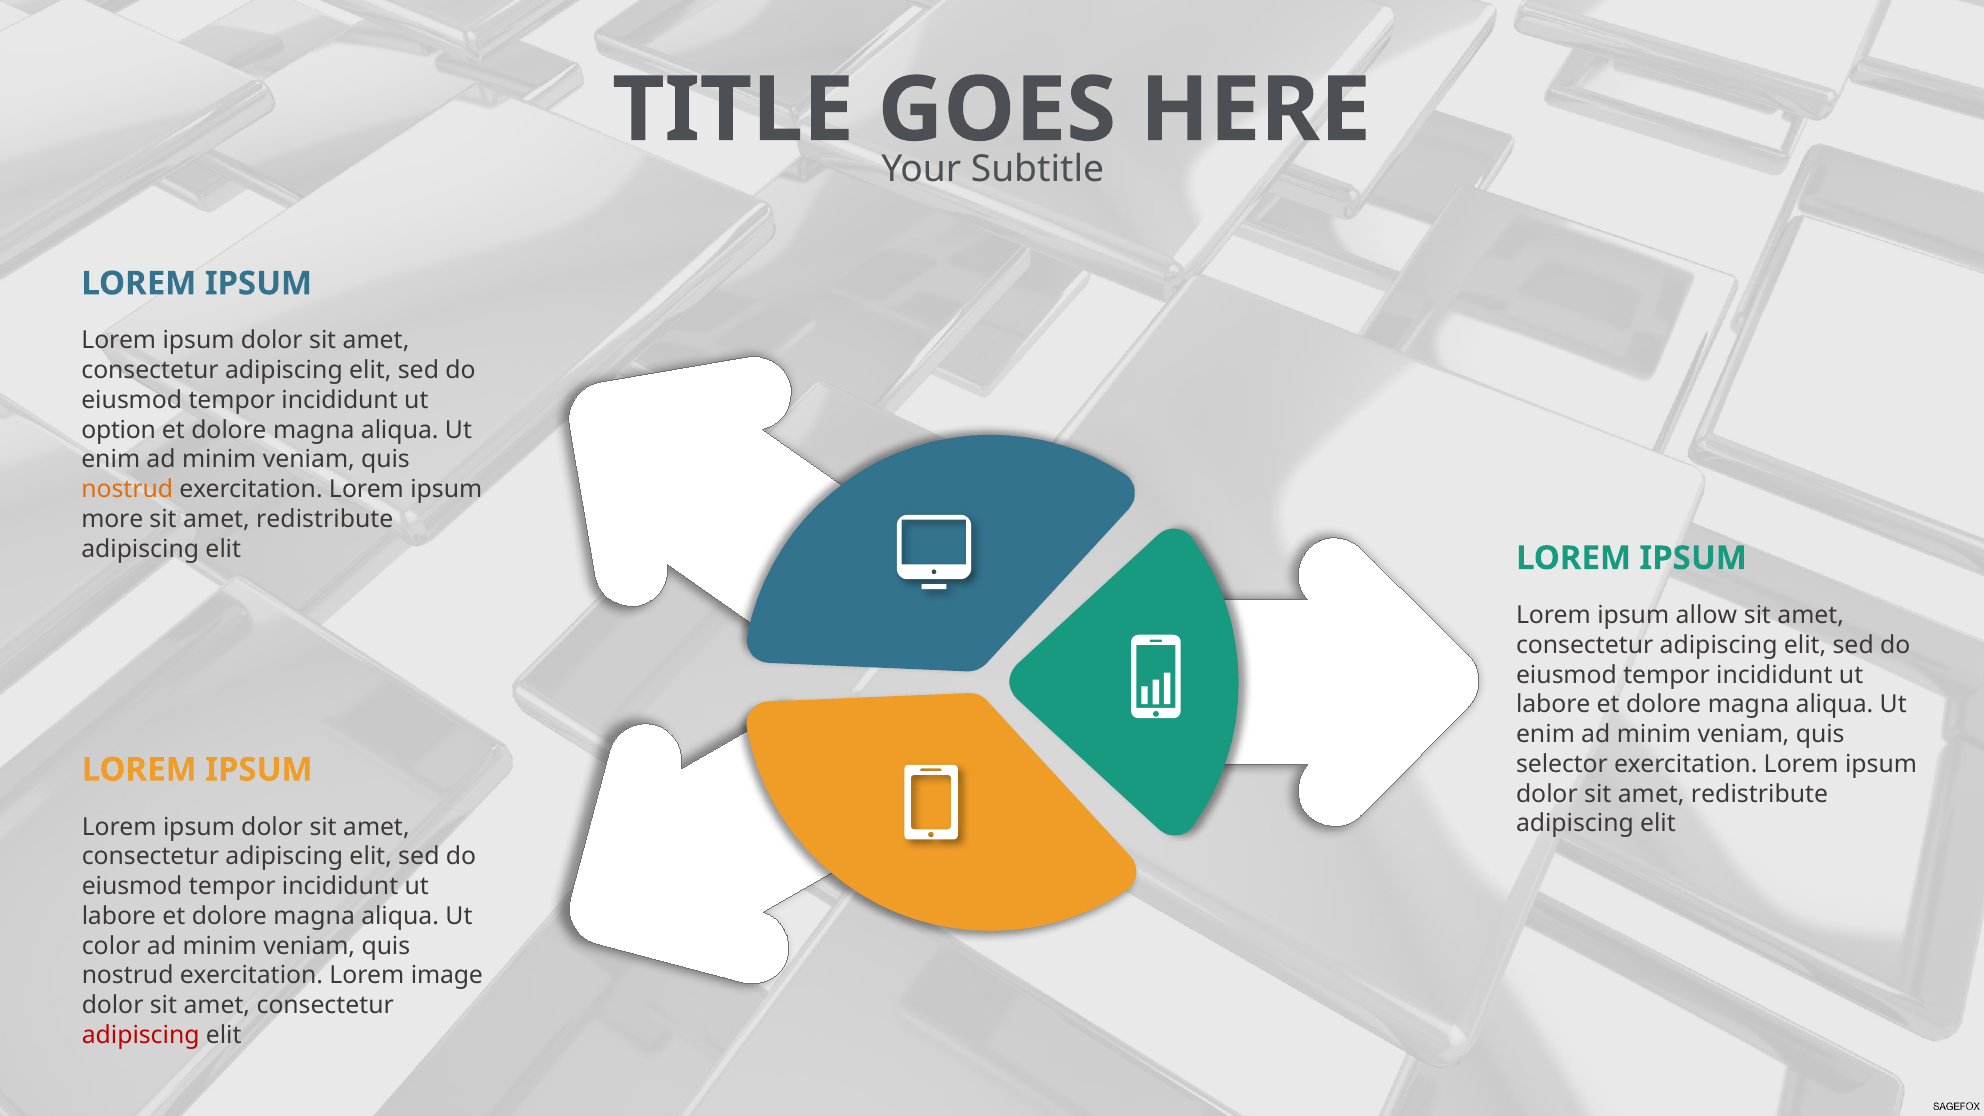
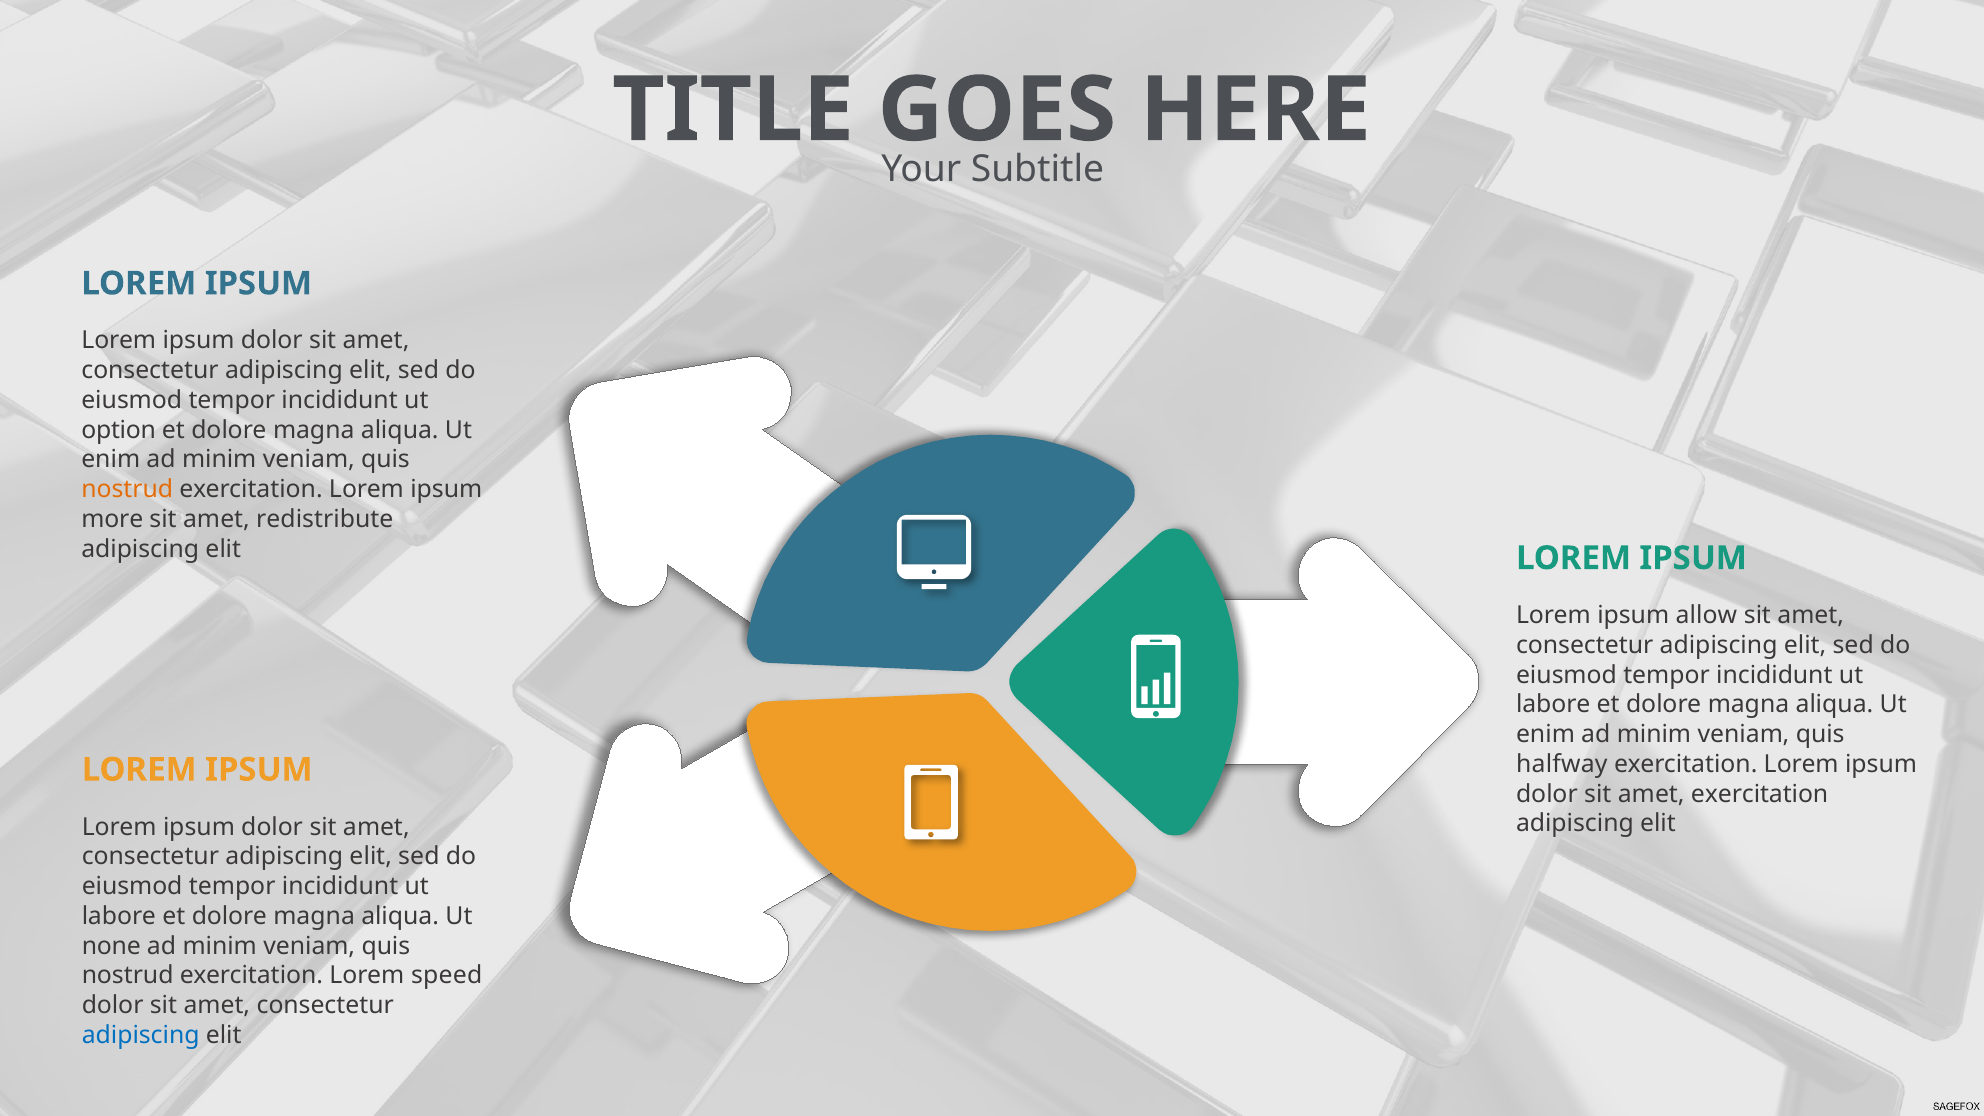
selector: selector -> halfway (1562, 764)
dolor sit amet redistribute: redistribute -> exercitation (1760, 794)
color: color -> none (111, 946)
image: image -> speed (447, 976)
adipiscing colour: red -> blue (141, 1035)
